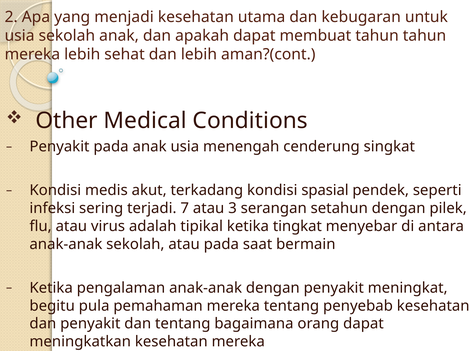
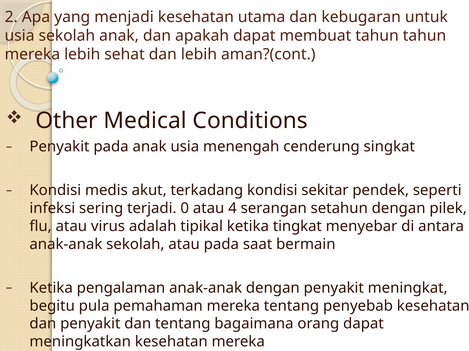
spasial: spasial -> sekitar (325, 191)
7: 7 -> 0 (185, 209)
3: 3 -> 4 (233, 209)
